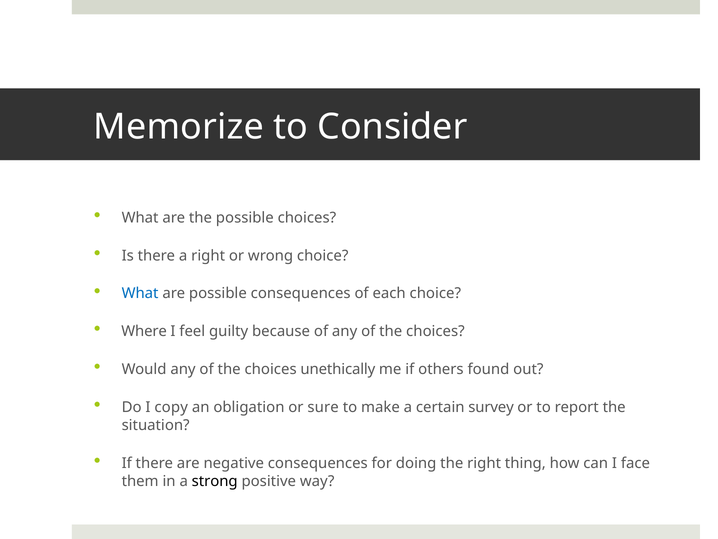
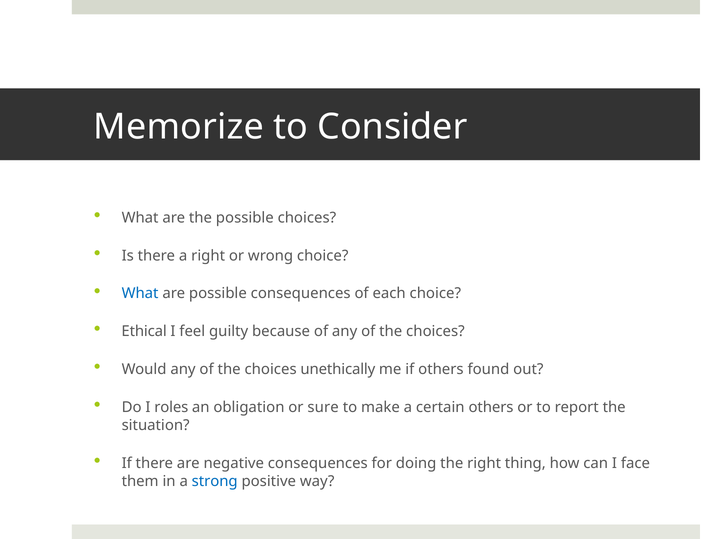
Where: Where -> Ethical (144, 331)
copy: copy -> roles (171, 407)
certain survey: survey -> others (491, 407)
strong colour: black -> blue (215, 481)
